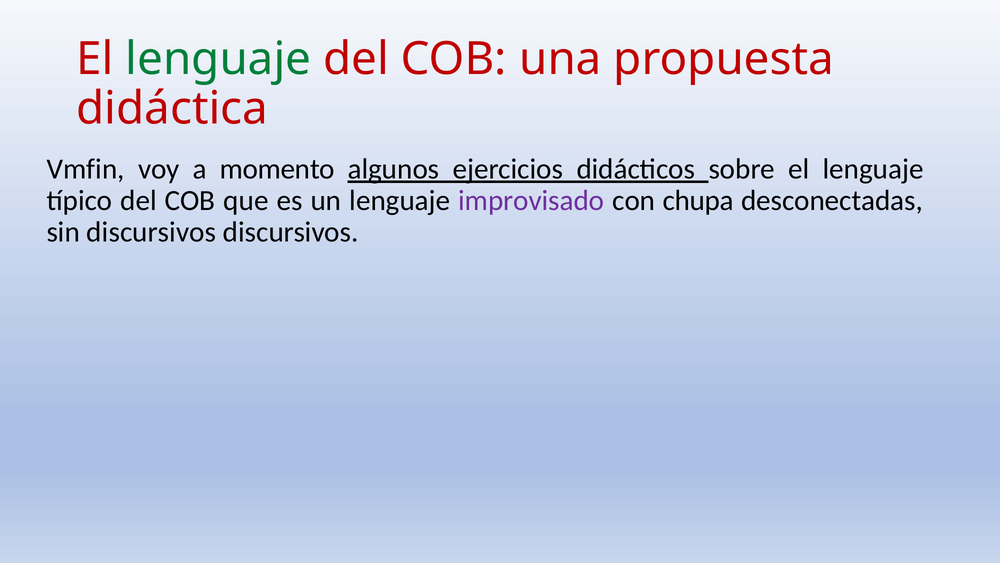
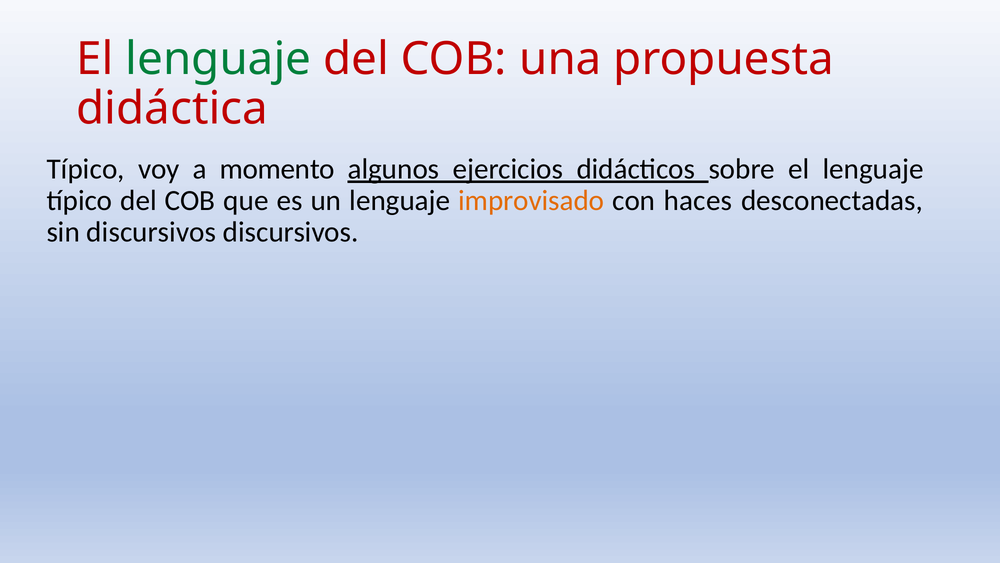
Vmfin: Vmfin -> Típico (86, 169)
improvisado colour: purple -> orange (531, 201)
chupa: chupa -> haces (698, 201)
